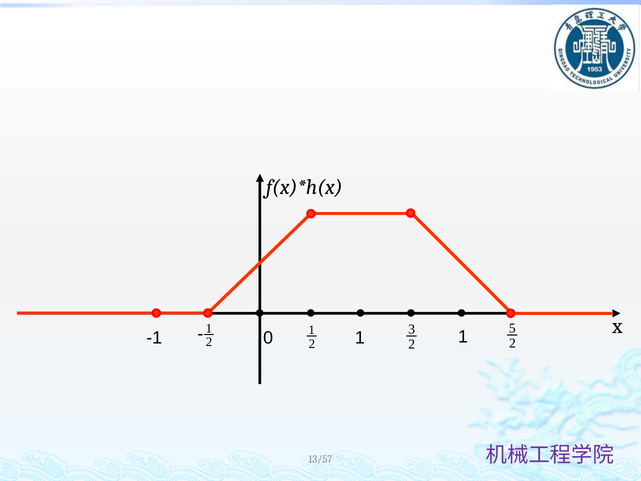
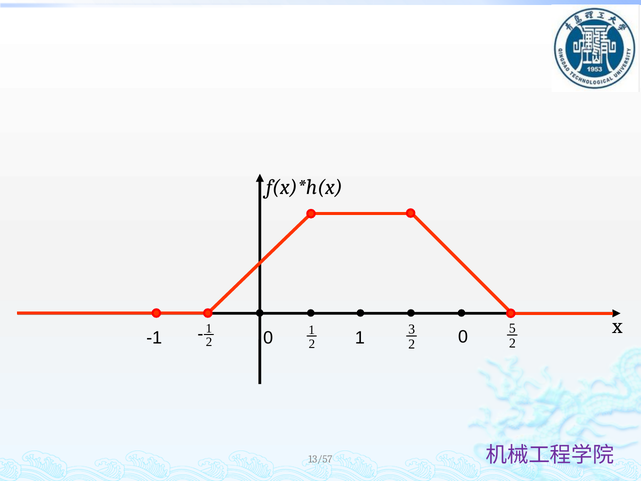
1: 1 -> 0 (463, 337)
